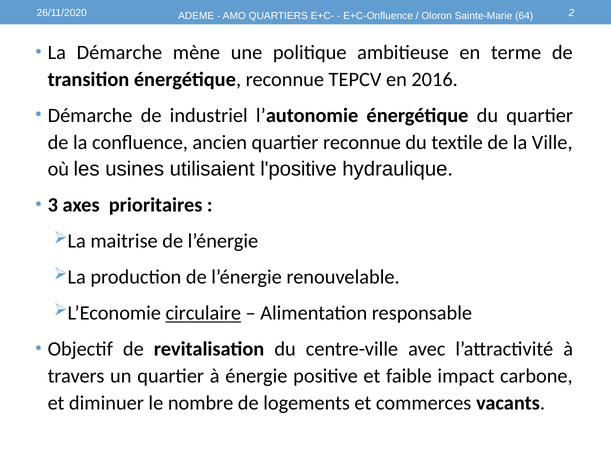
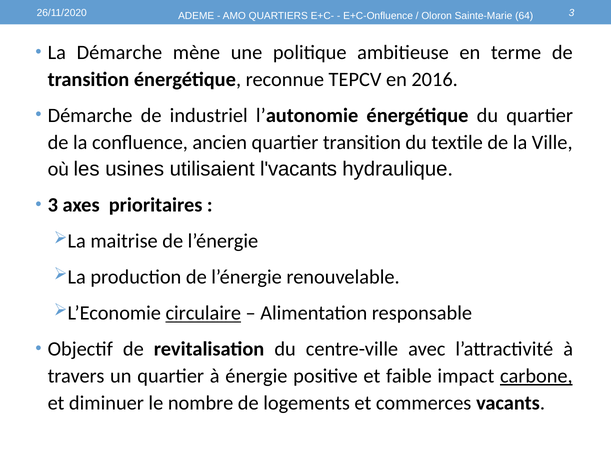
64 2: 2 -> 3 (572, 13)
quartier reconnue: reconnue -> transition (362, 142)
l'positive: l'positive -> l'vacants (299, 169)
carbone underline: none -> present (536, 376)
